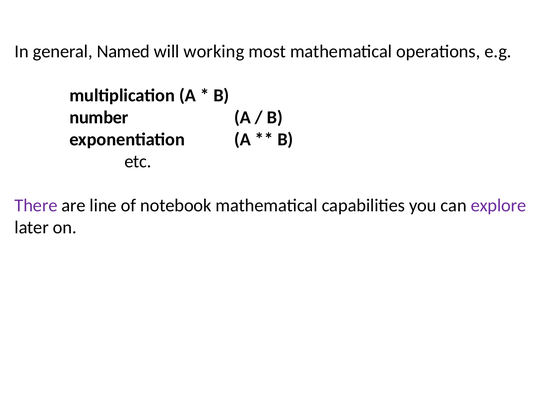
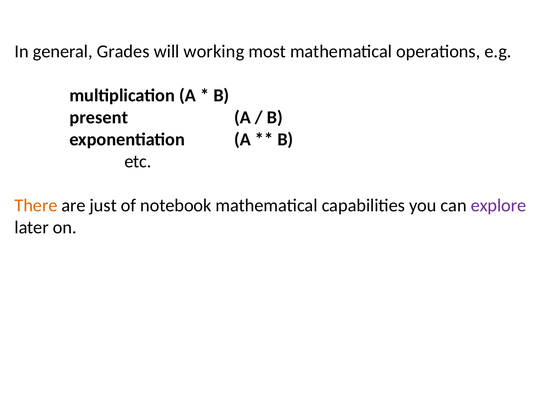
Named: Named -> Grades (123, 52)
number: number -> present (99, 117)
There colour: purple -> orange (36, 205)
line: line -> just (103, 205)
